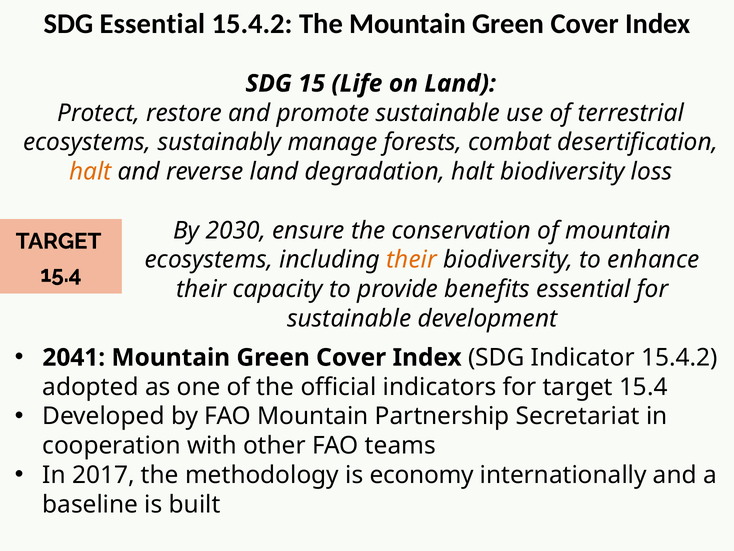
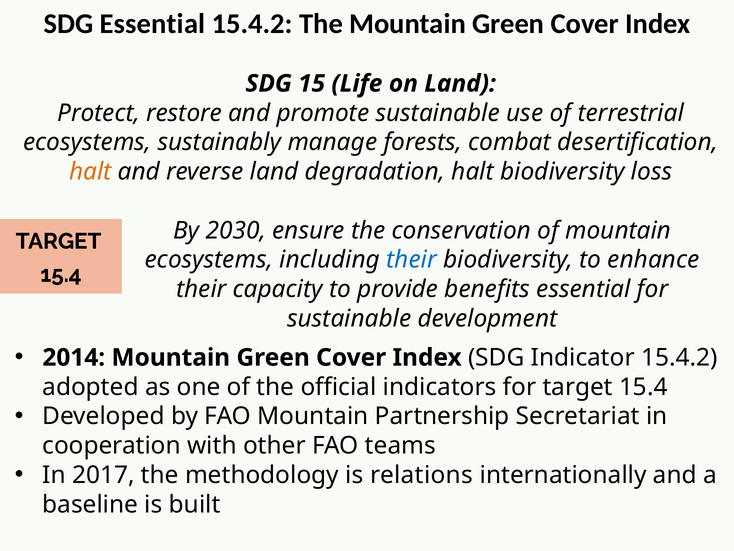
their colour: orange -> blue (412, 260)
2041: 2041 -> 2014 (74, 357)
economy: economy -> relations (421, 475)
